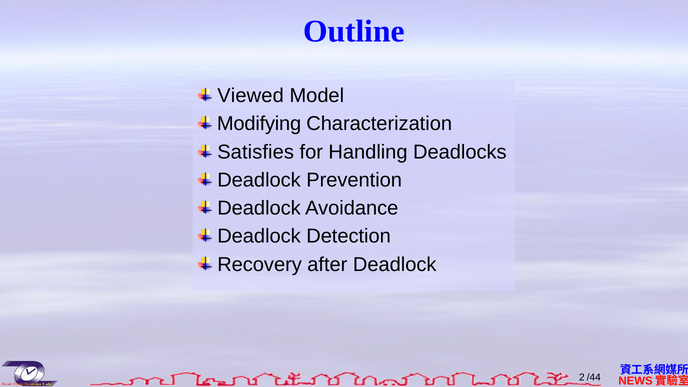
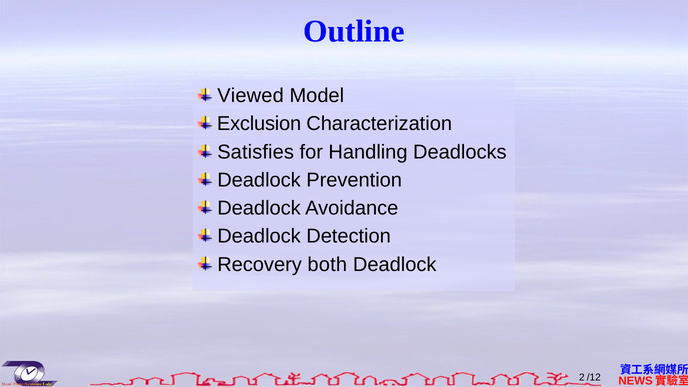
Modifying: Modifying -> Exclusion (259, 124)
after: after -> both (327, 264)
/44: /44 -> /12 (594, 377)
